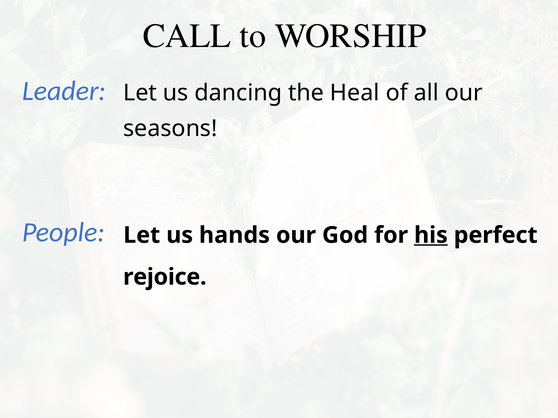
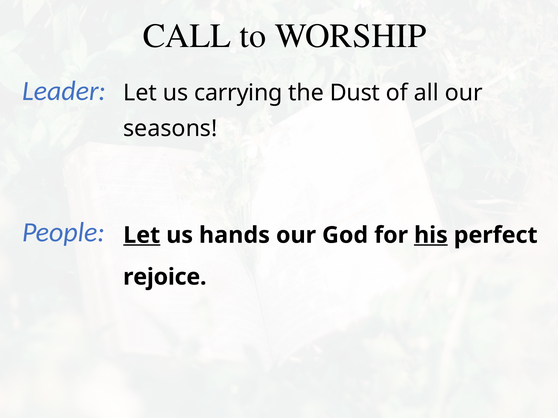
dancing: dancing -> carrying (238, 93)
Heal: Heal -> Dust (355, 93)
Let underline: none -> present (142, 235)
